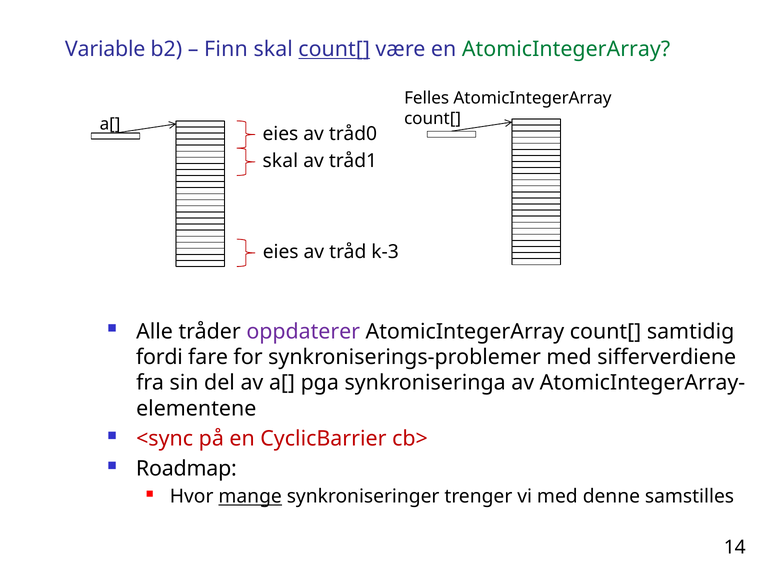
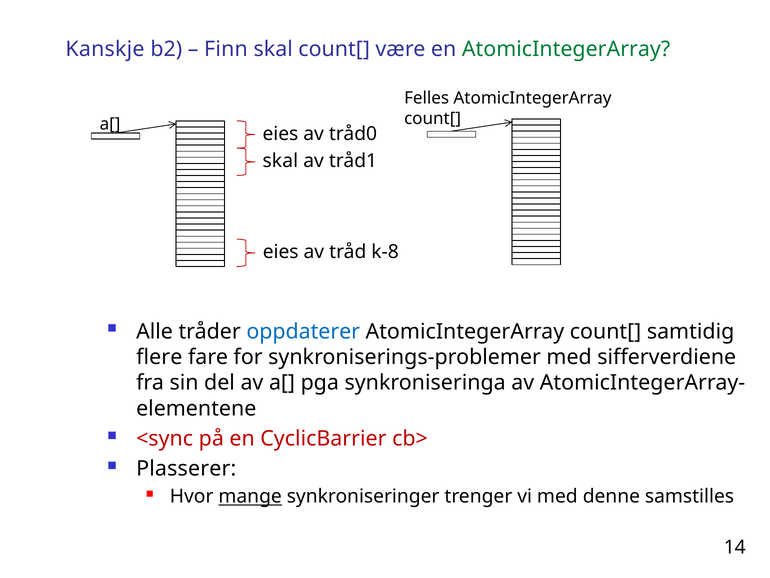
Variable: Variable -> Kanskje (105, 49)
count[ underline: present -> none (334, 49)
k-3: k-3 -> k-8 (385, 252)
oppdaterer colour: purple -> blue (303, 331)
fordi: fordi -> flere (159, 357)
Roadmap: Roadmap -> Plasserer (186, 468)
